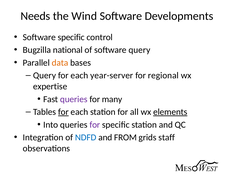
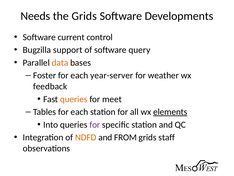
the Wind: Wind -> Grids (84, 16)
Software specific: specific -> current (71, 37)
national: national -> support (68, 50)
Query: Query -> Foster (45, 75)
regional: regional -> weather (163, 75)
expertise: expertise -> feedback (50, 86)
queries colour: purple -> orange (74, 99)
many: many -> meet (112, 99)
for underline: present -> none (63, 112)
NDFD colour: blue -> orange (86, 137)
